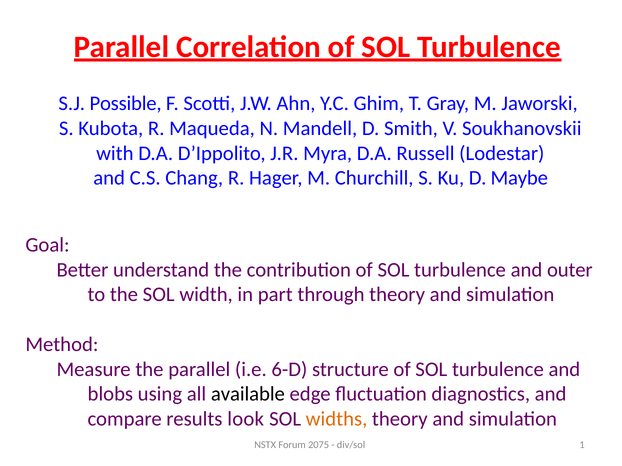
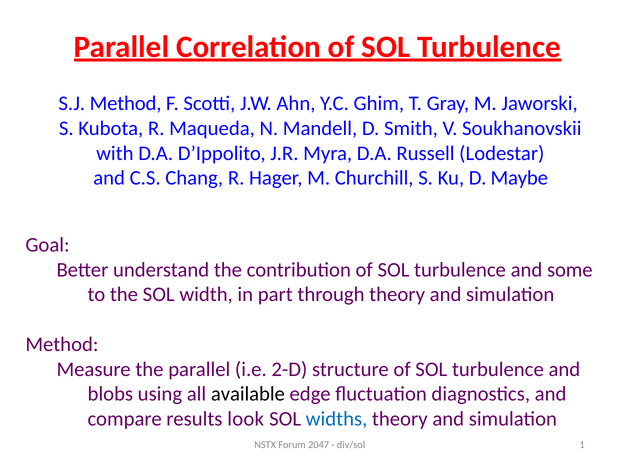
S.J Possible: Possible -> Method (126, 104)
outer: outer -> some (570, 270)
6-D: 6-D -> 2-D (289, 370)
widths colour: orange -> blue (337, 419)
2075: 2075 -> 2047 (319, 445)
